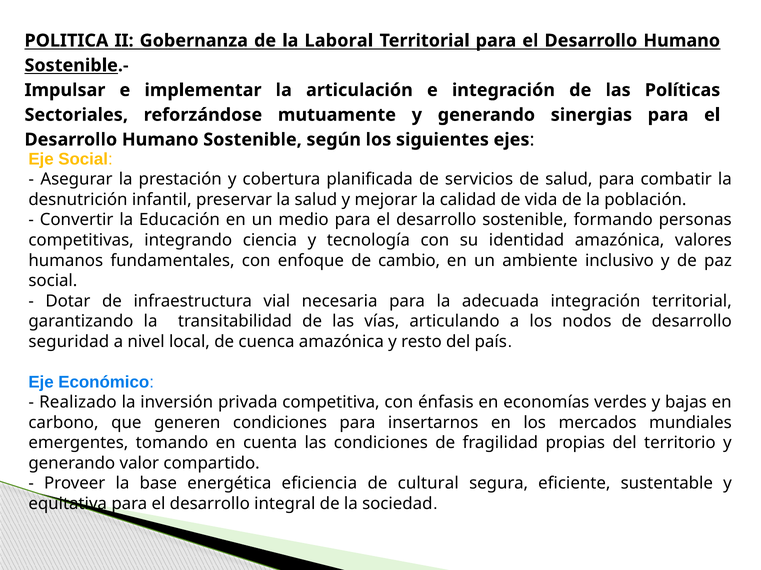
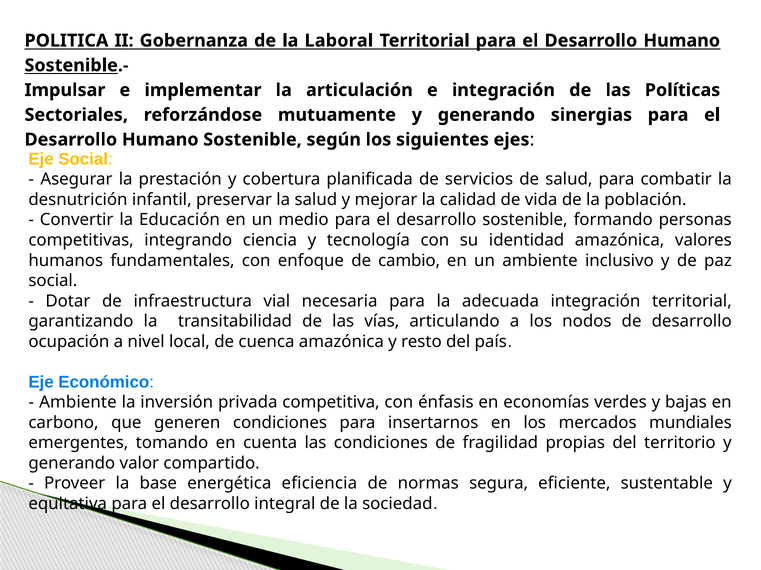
seguridad: seguridad -> ocupación (69, 342)
Realizado: Realizado -> Ambiente (78, 403)
cultural: cultural -> normas (428, 484)
